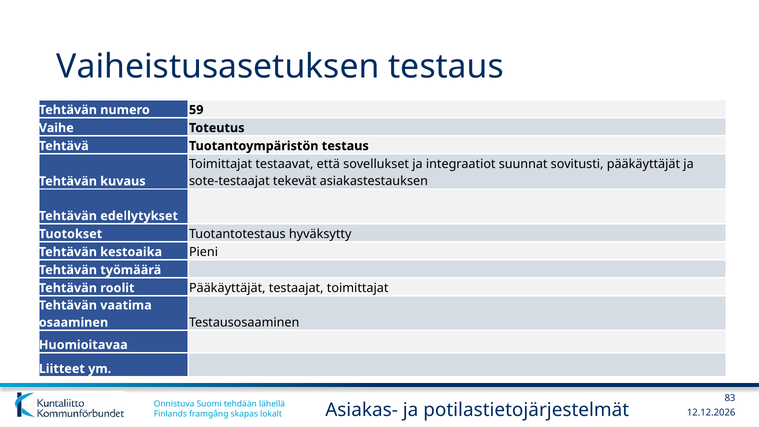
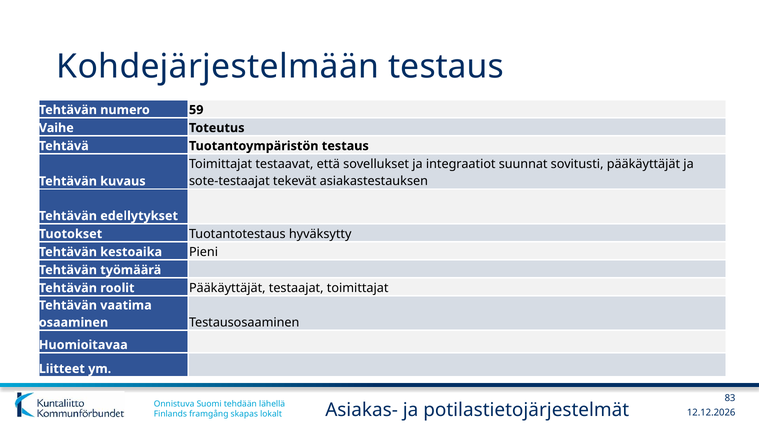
Vaiheistusasetuksen: Vaiheistusasetuksen -> Kohdejärjestelmään (218, 67)
